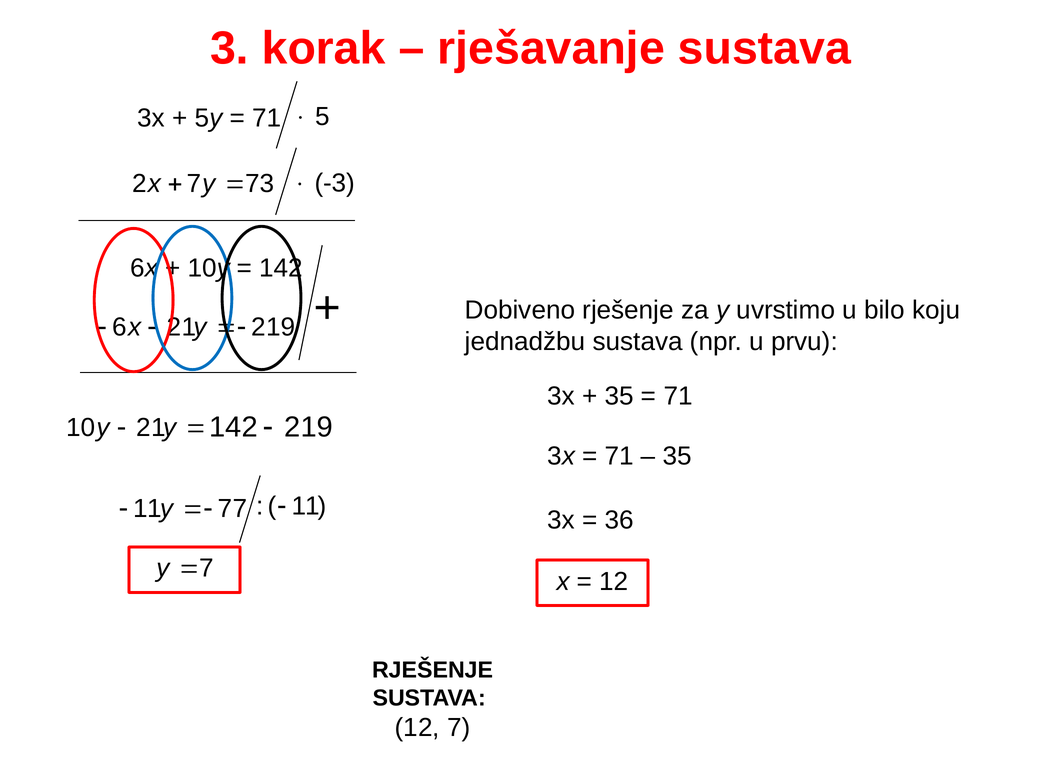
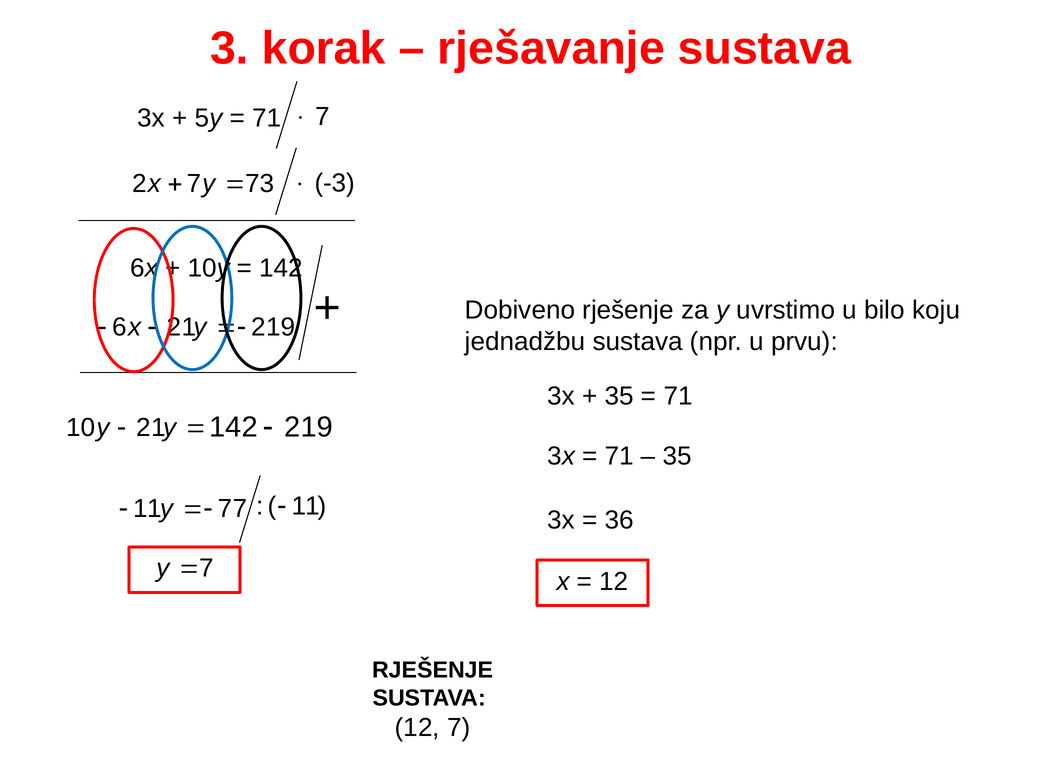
5: 5 -> 7 (323, 117)
